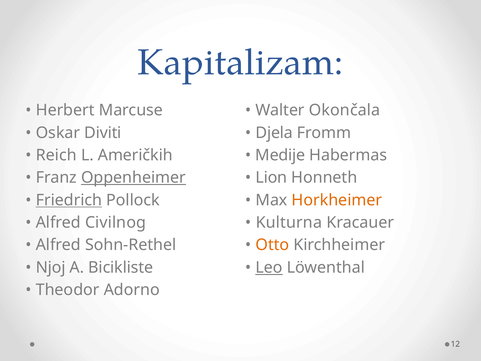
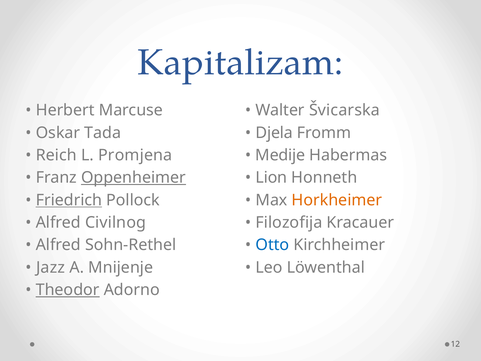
Okončala: Okončala -> Švicarska (344, 110)
Diviti: Diviti -> Tada (103, 133)
Američkih: Američkih -> Promjena (135, 155)
Kulturna: Kulturna -> Filozofija (289, 222)
Otto colour: orange -> blue (272, 245)
Njoj: Njoj -> Jazz (51, 267)
Bicikliste: Bicikliste -> Mnijenje (121, 267)
Leo underline: present -> none (269, 267)
Theodor underline: none -> present (68, 290)
